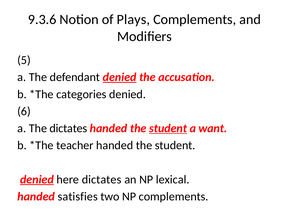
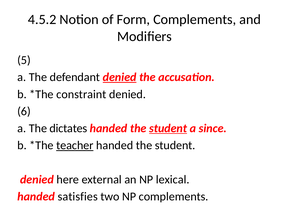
9.3.6: 9.3.6 -> 4.5.2 (42, 20)
Plays: Plays -> Form (133, 20)
categories: categories -> constraint (81, 94)
want: want -> since (213, 128)
teacher underline: none -> present (75, 145)
denied underline: present -> none (37, 179)
here dictates: dictates -> external (102, 179)
